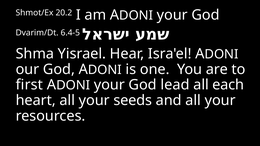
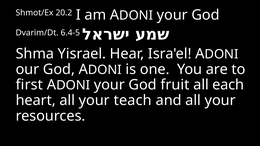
lead: lead -> fruit (175, 85)
seeds: seeds -> teach (133, 101)
